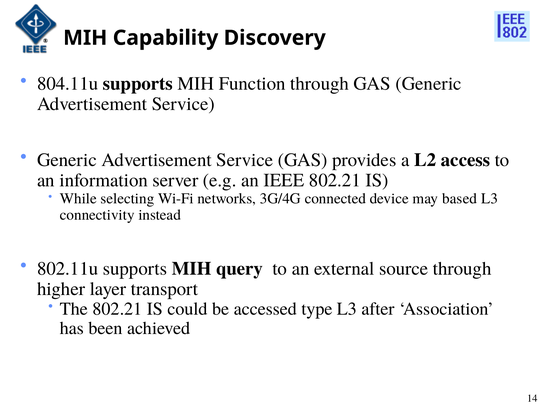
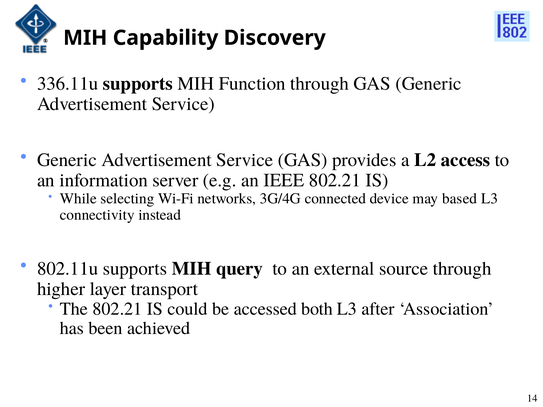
804.11u: 804.11u -> 336.11u (68, 84)
type: type -> both (317, 309)
